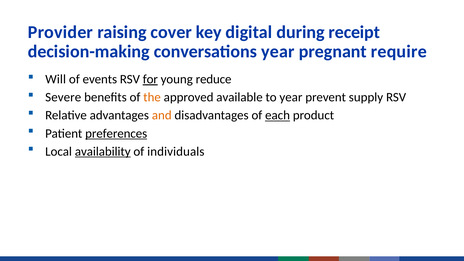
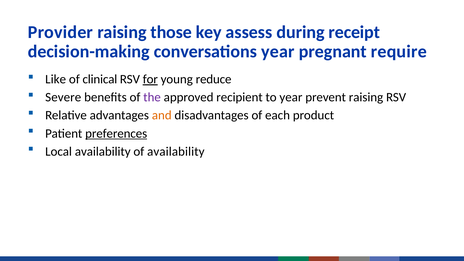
cover: cover -> those (171, 32)
digital: digital -> assess (249, 32)
Will: Will -> Like (56, 79)
events: events -> clinical (100, 79)
the colour: orange -> purple (152, 97)
available: available -> recipient (240, 97)
prevent supply: supply -> raising (366, 97)
each underline: present -> none (278, 115)
availability underline: present -> none (103, 151)
of individuals: individuals -> availability (176, 151)
